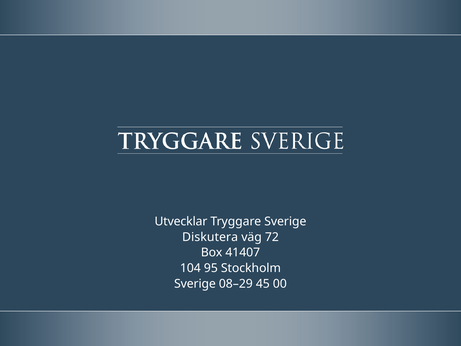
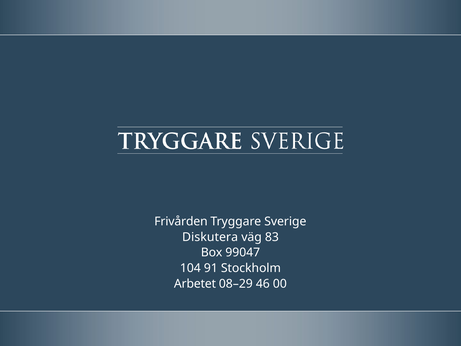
Utvecklar: Utvecklar -> Frivården (181, 221)
72: 72 -> 83 (272, 237)
41407: 41407 -> 99047 (243, 252)
95: 95 -> 91 (211, 268)
Sverige: Sverige -> Arbetet (195, 284)
45: 45 -> 46 (263, 284)
